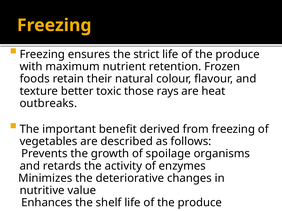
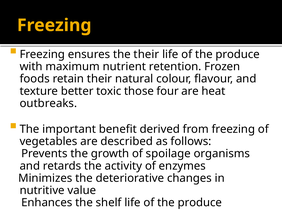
the strict: strict -> their (146, 54)
rays: rays -> four (168, 91)
